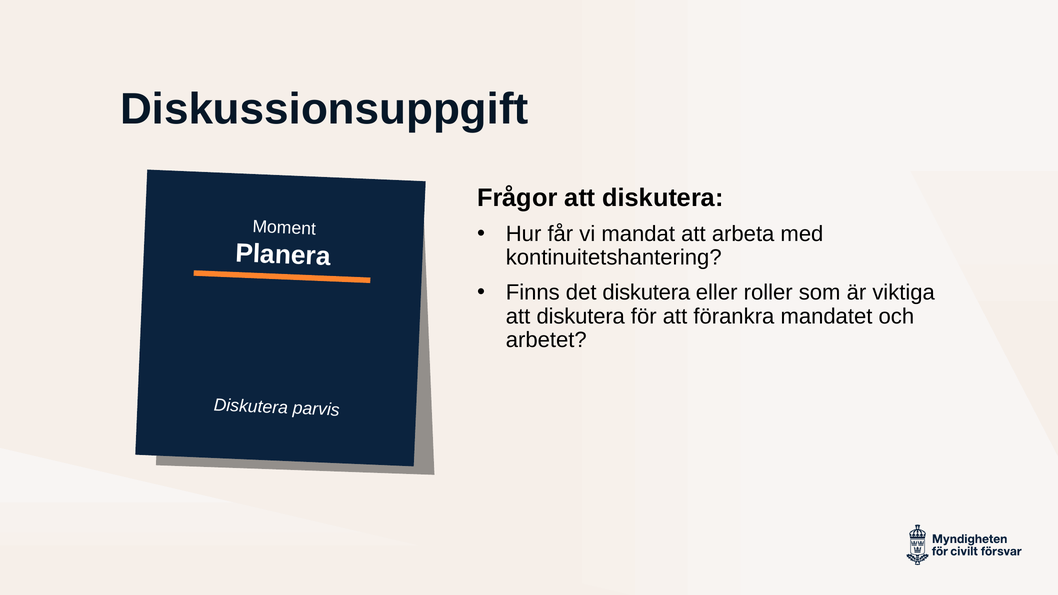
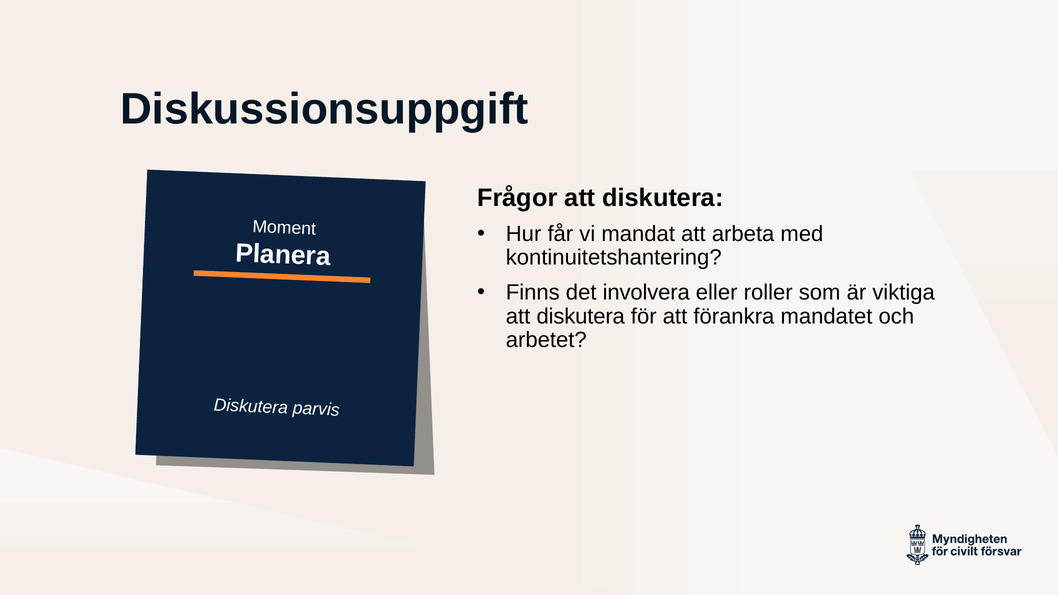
det diskutera: diskutera -> involvera (646, 293)
